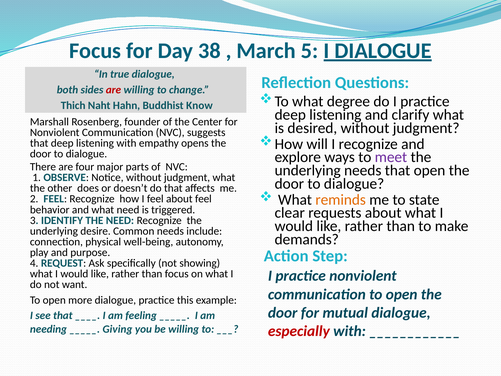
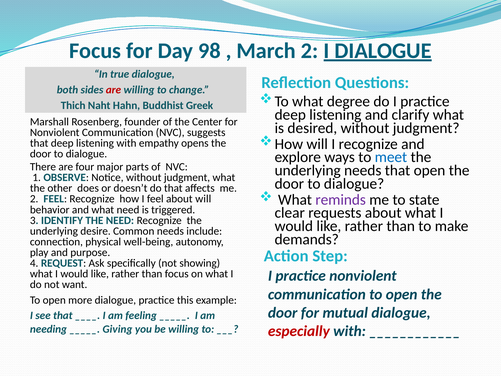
38: 38 -> 98 (209, 51)
March 5: 5 -> 2 (310, 51)
Know: Know -> Greek (200, 105)
meet colour: purple -> blue (391, 157)
reminds colour: orange -> purple (341, 200)
about feel: feel -> will (203, 199)
